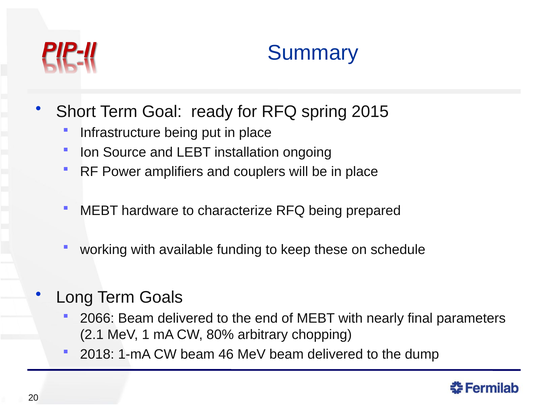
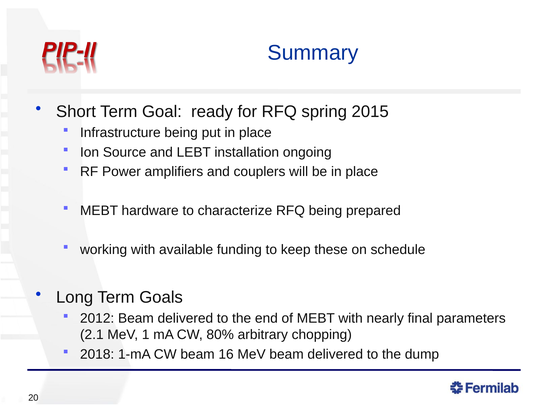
2066: 2066 -> 2012 (97, 318)
46: 46 -> 16 (226, 354)
